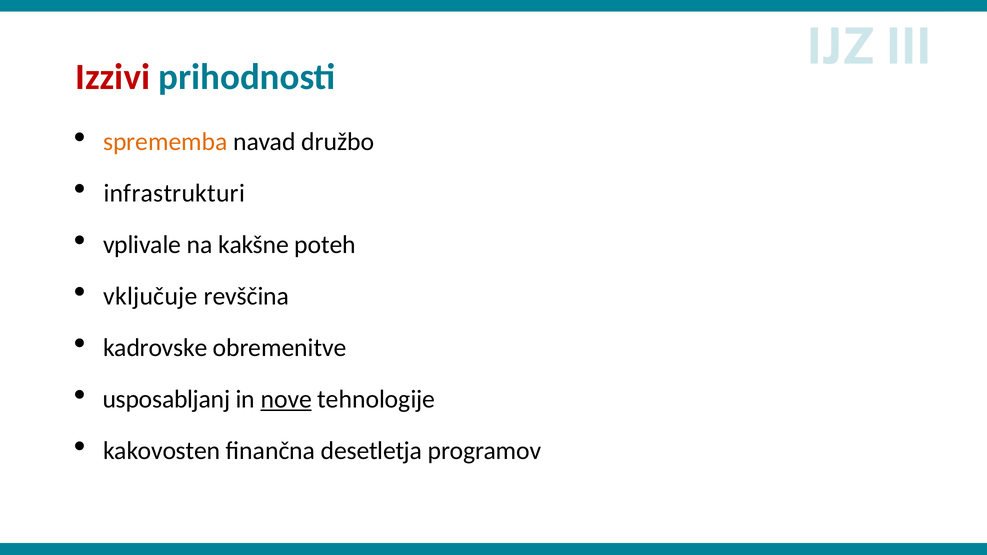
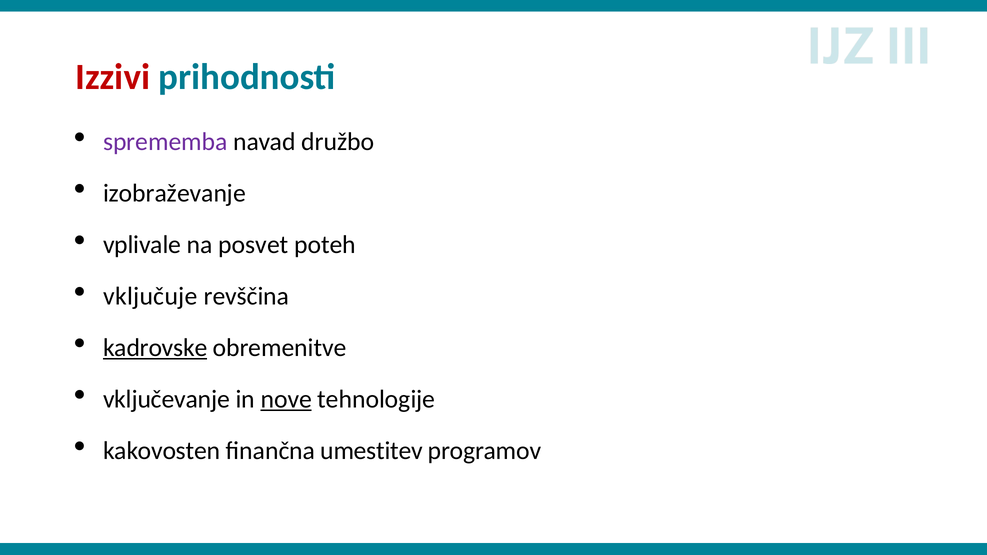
sprememba colour: orange -> purple (165, 142)
infrastrukturi: infrastrukturi -> izobraževanje (174, 193)
kakšne: kakšne -> posvet (253, 245)
kadrovske underline: none -> present (155, 348)
usposabljanj: usposabljanj -> vključevanje (166, 399)
desetletja: desetletja -> umestitev (372, 451)
